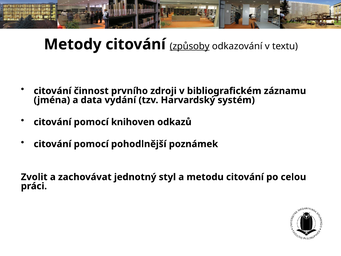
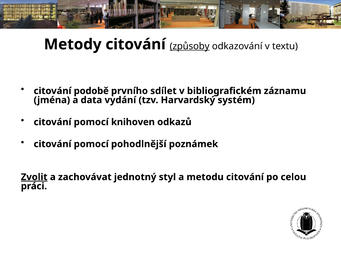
činnost: činnost -> podobě (91, 91)
zdroji: zdroji -> sdílet (163, 91)
Zvolit underline: none -> present (34, 177)
